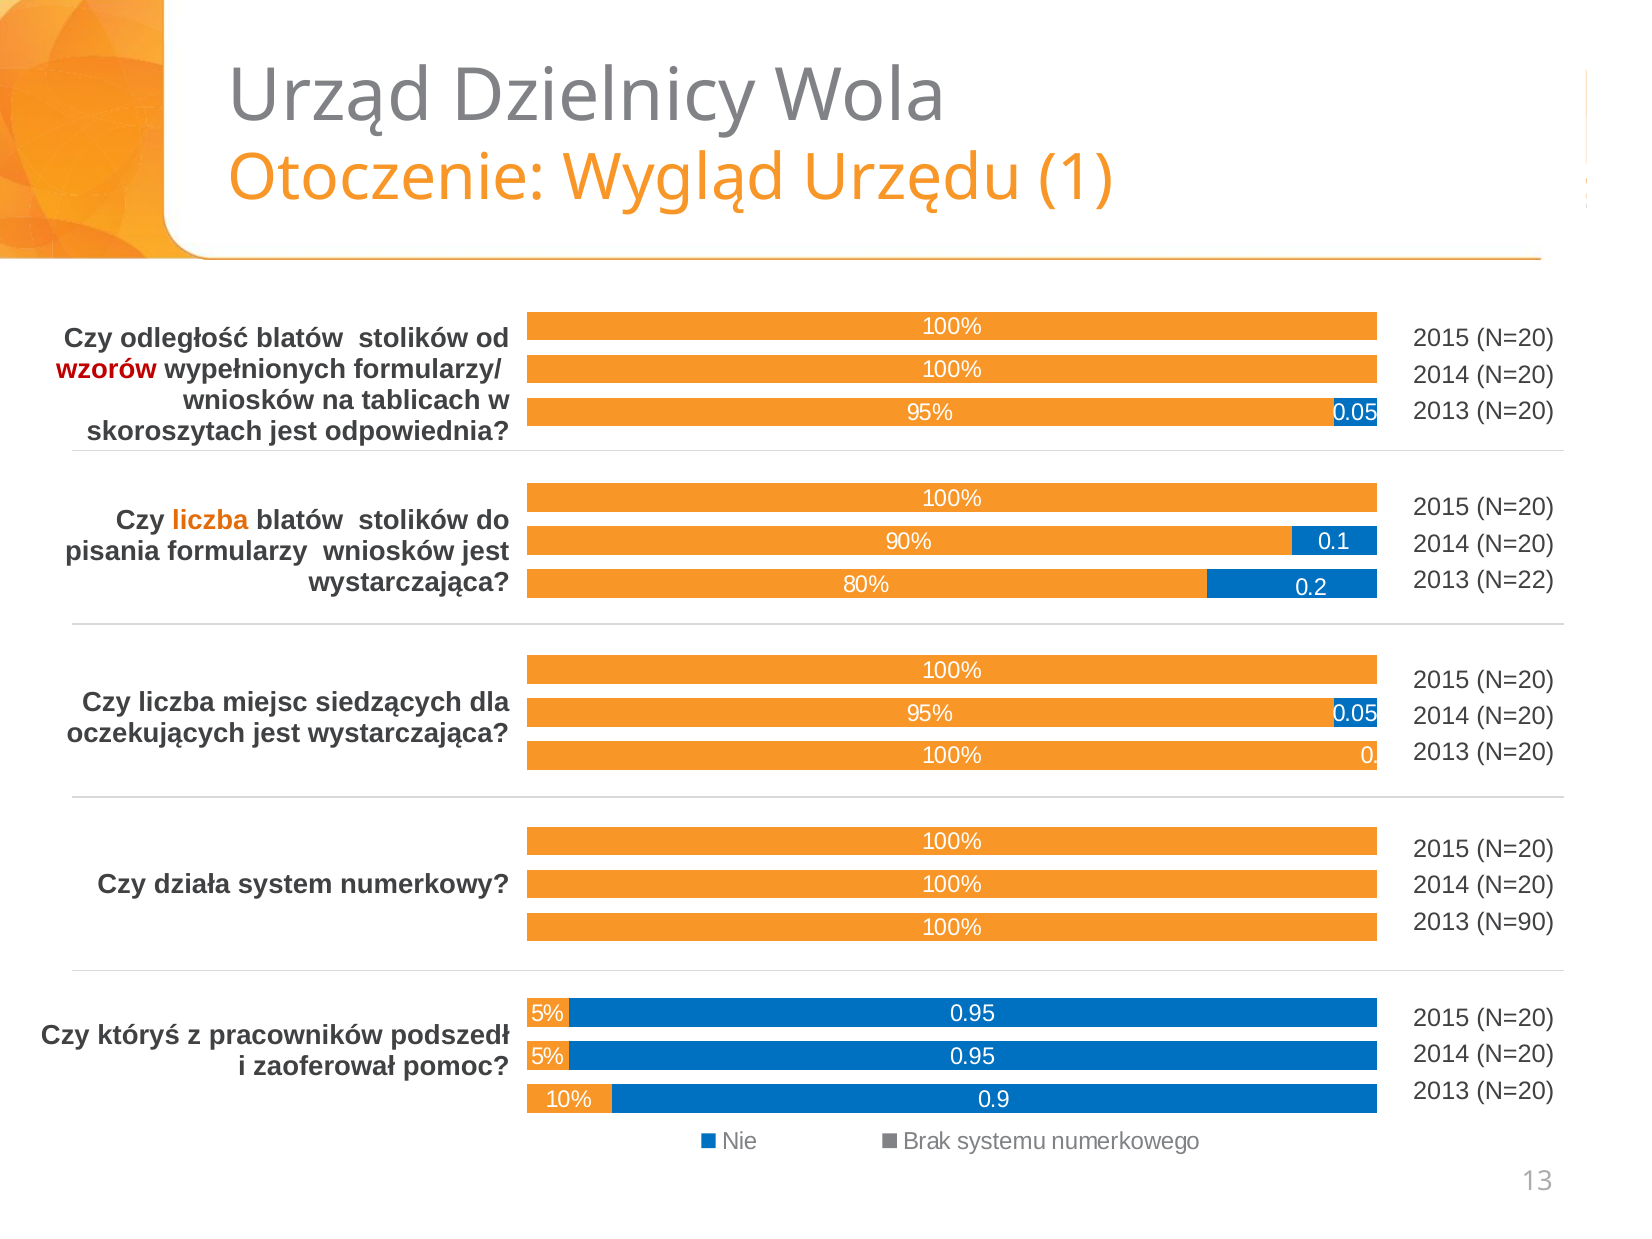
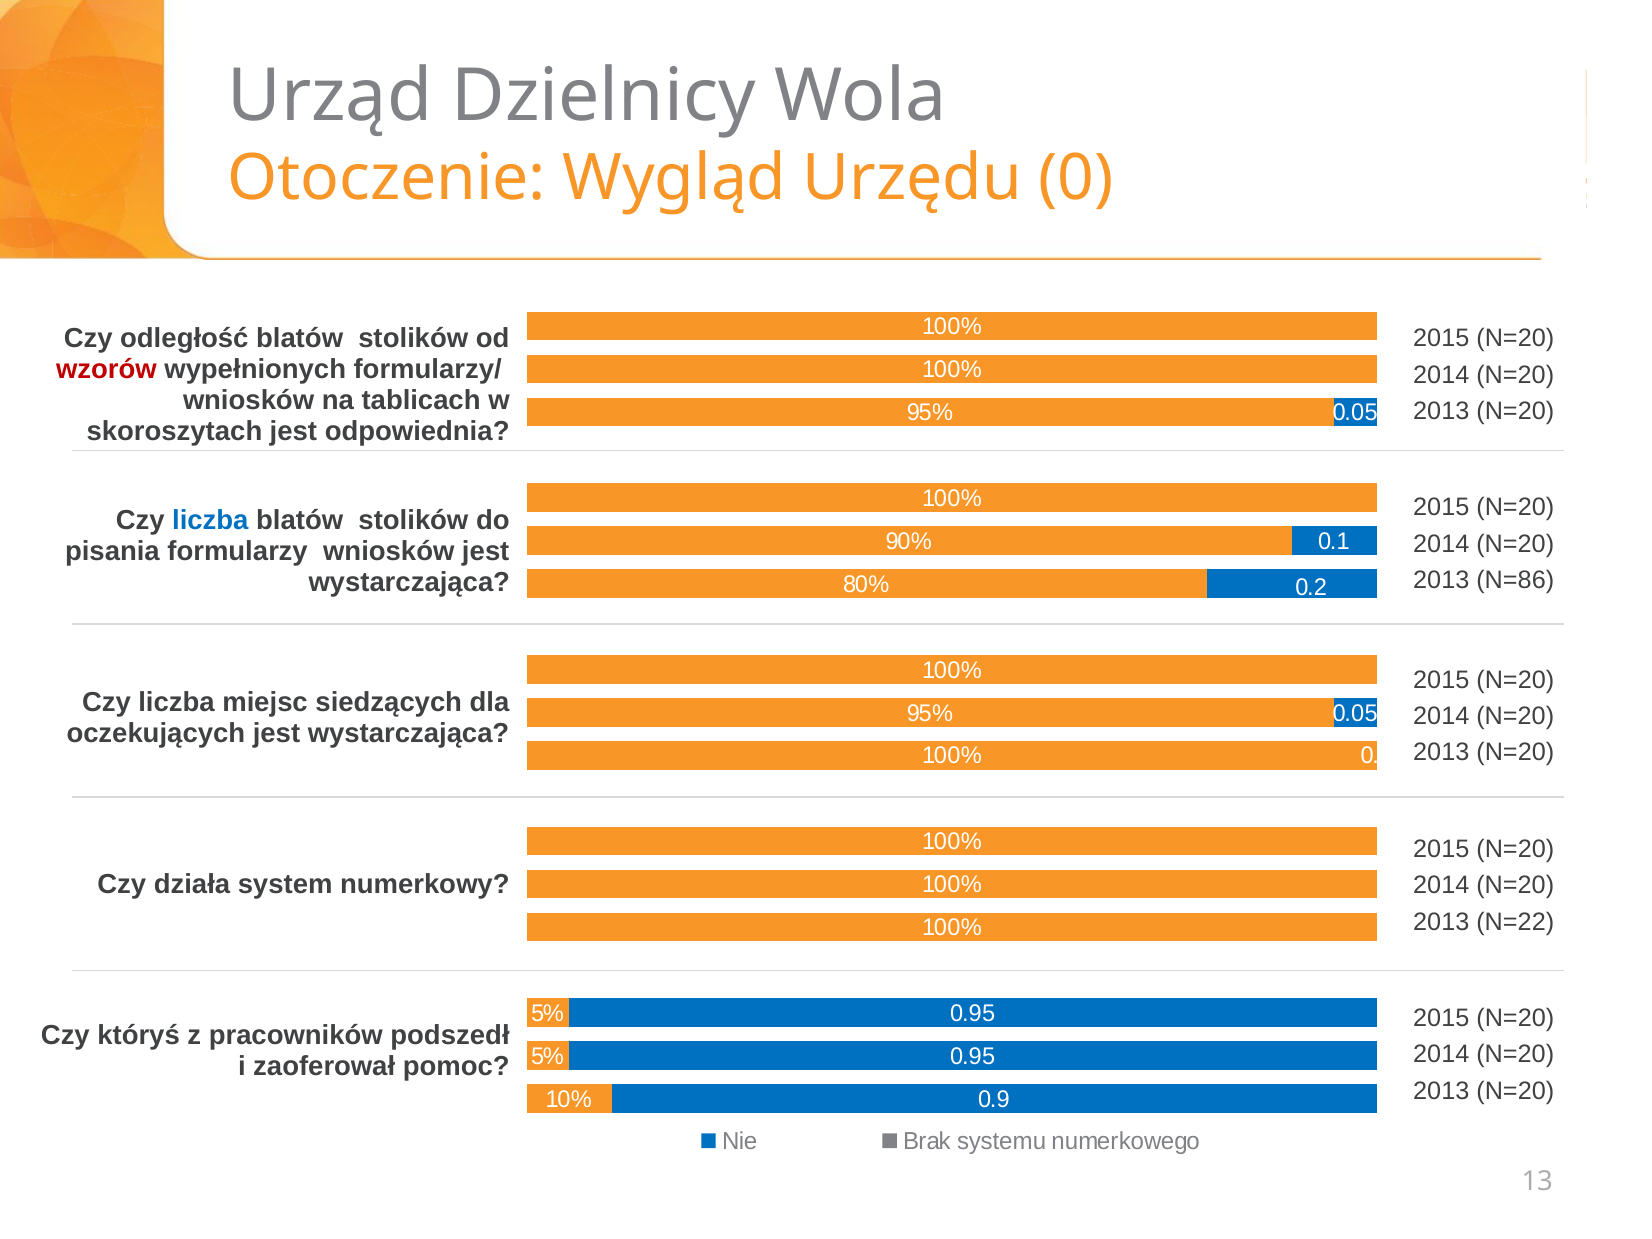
1: 1 -> 0 (1076, 179)
liczba colour: orange -> blue (210, 520)
N=22: N=22 -> N=86 (1515, 580)
N=90: N=90 -> N=22 (1515, 922)
